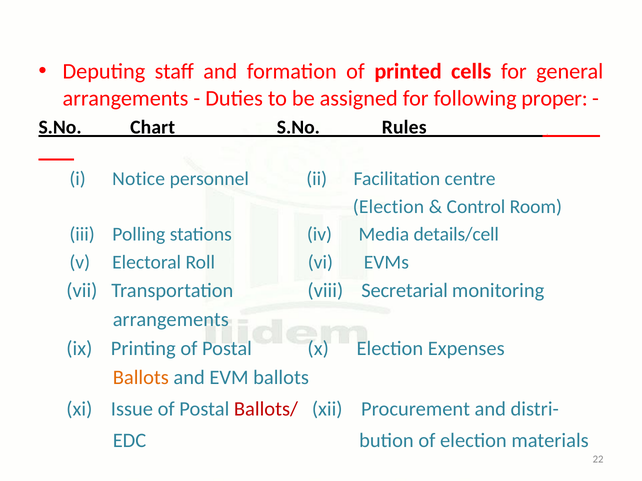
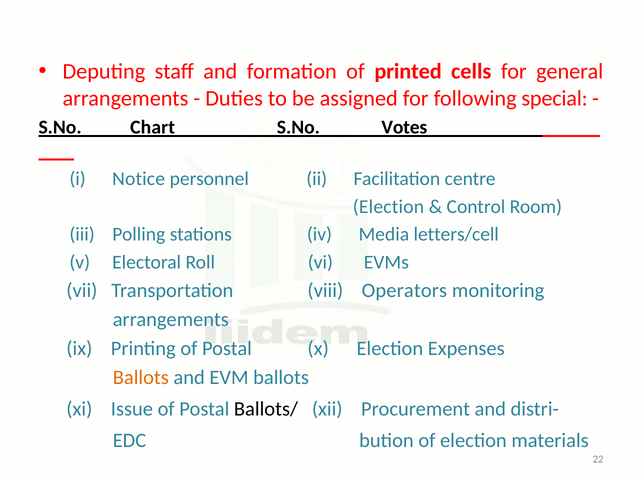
proper: proper -> special (555, 98)
Rules: Rules -> Votes (404, 128)
details/cell: details/cell -> letters/cell (456, 235)
Secretarial: Secretarial -> Operators (404, 291)
Ballots/ colour: red -> black (266, 410)
